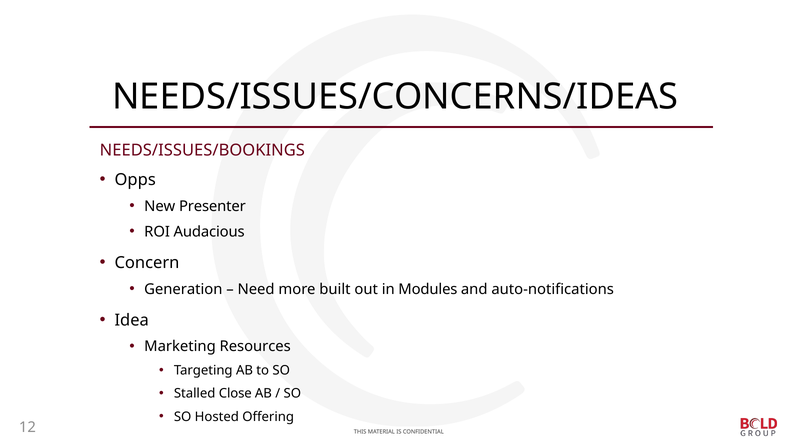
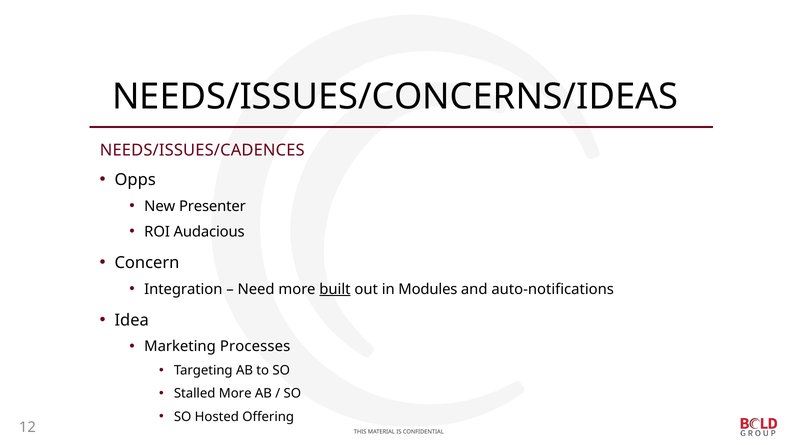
NEEDS/ISSUES/BOOKINGS: NEEDS/ISSUES/BOOKINGS -> NEEDS/ISSUES/CADENCES (202, 150)
Generation: Generation -> Integration (183, 289)
built underline: none -> present (335, 289)
Resources: Resources -> Processes (255, 347)
Stalled Close: Close -> More (235, 394)
